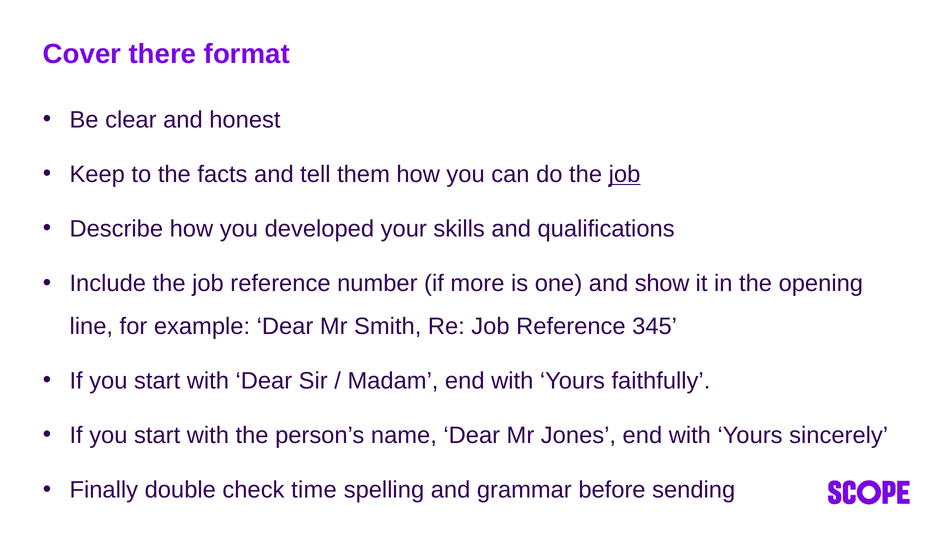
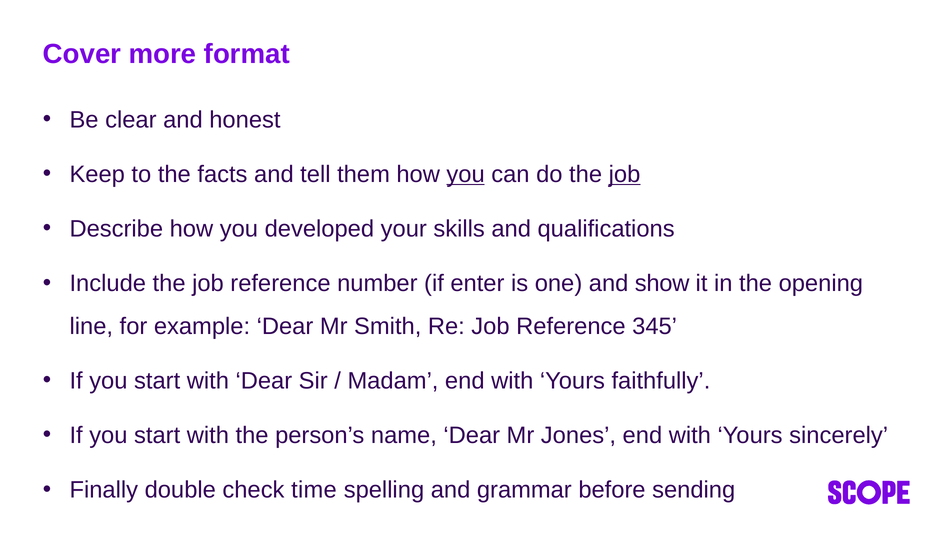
there: there -> more (163, 54)
you underline: none -> present (466, 174)
more: more -> enter (477, 283)
